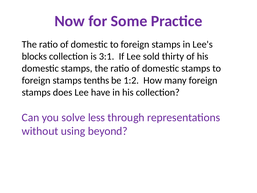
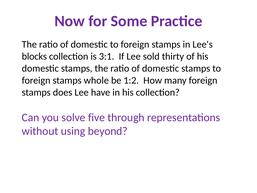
tenths: tenths -> whole (96, 80)
less: less -> five (96, 117)
